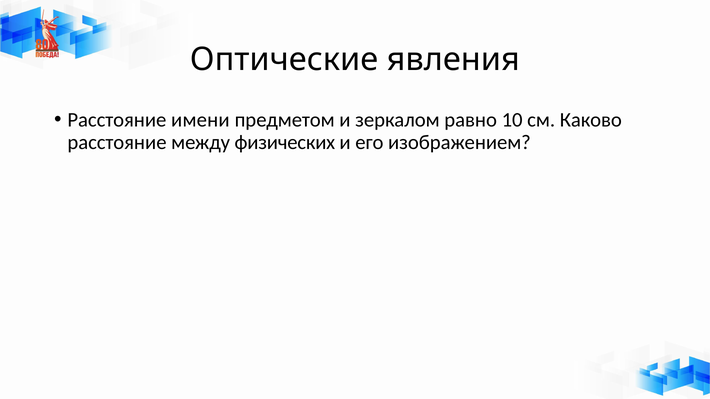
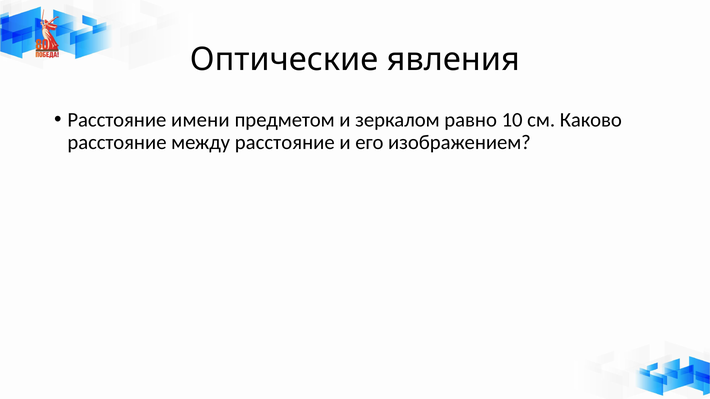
между физических: физических -> расстояние (285, 142)
